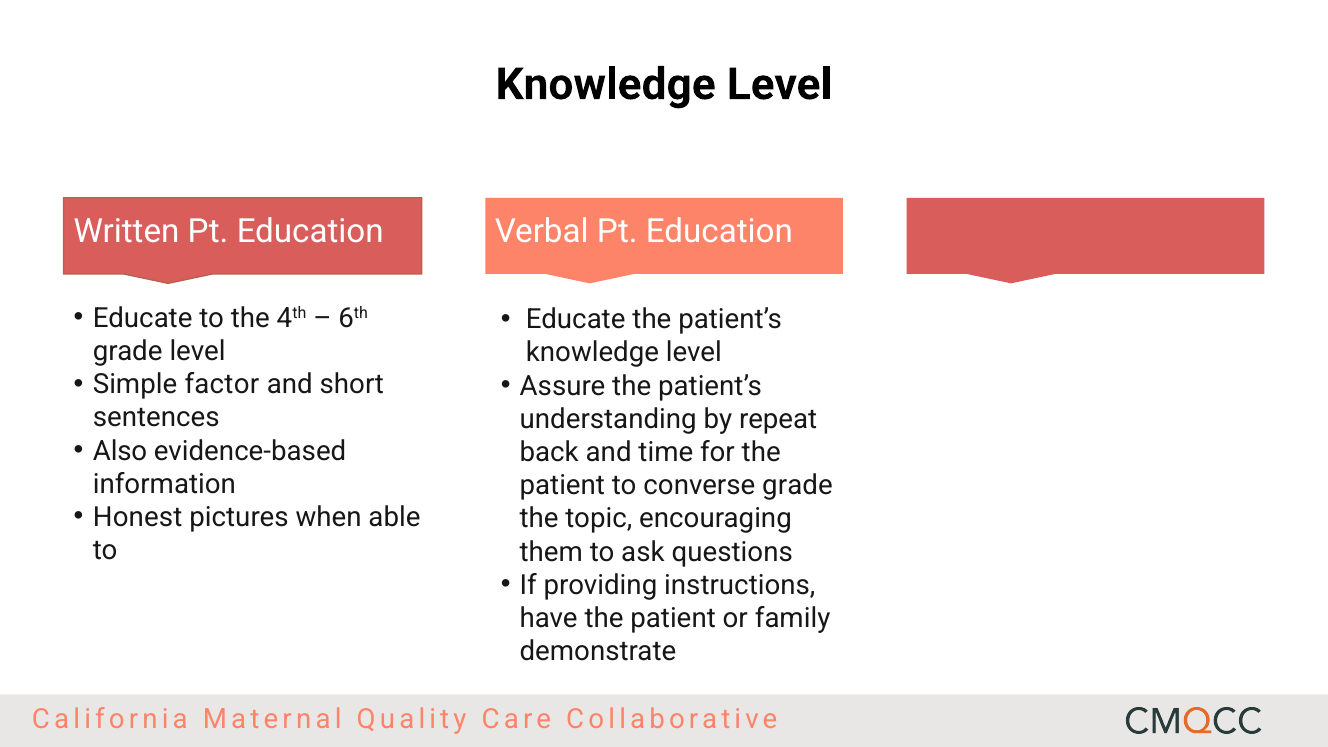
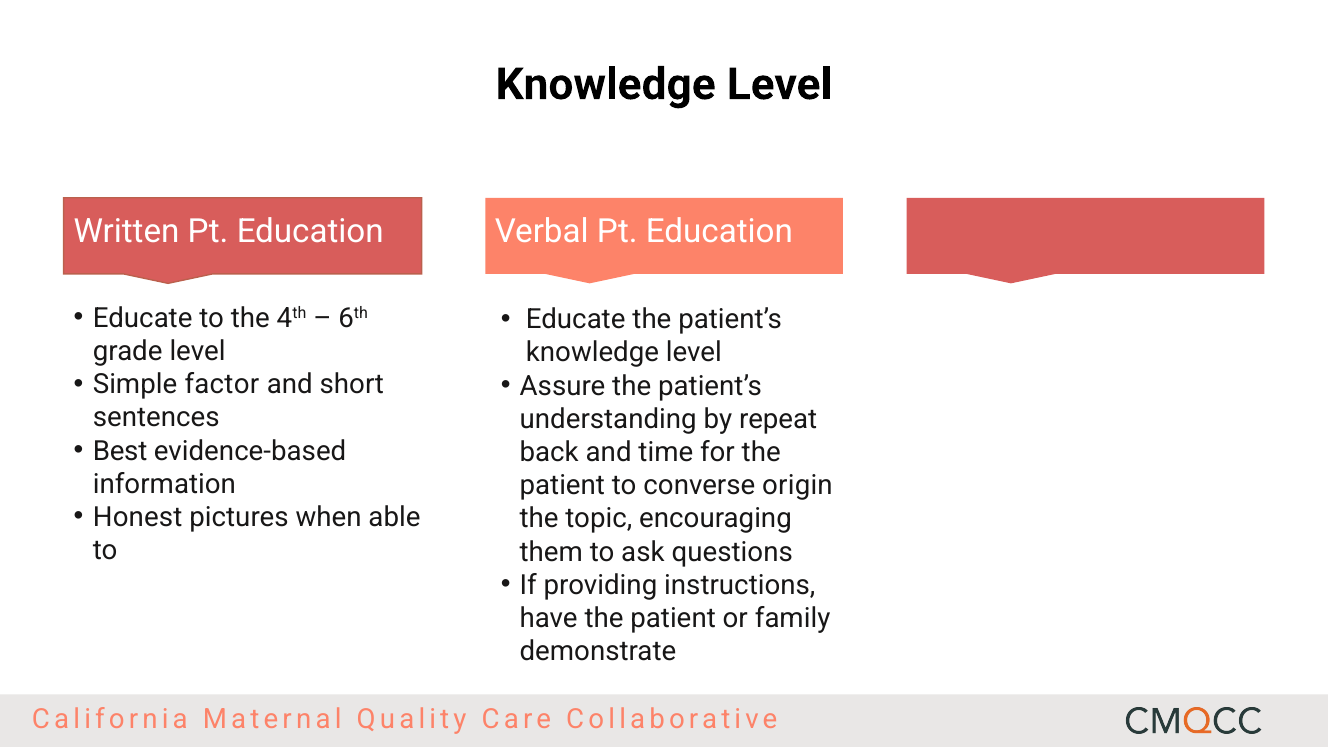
Also: Also -> Best (120, 451)
converse grade: grade -> origin (797, 486)
